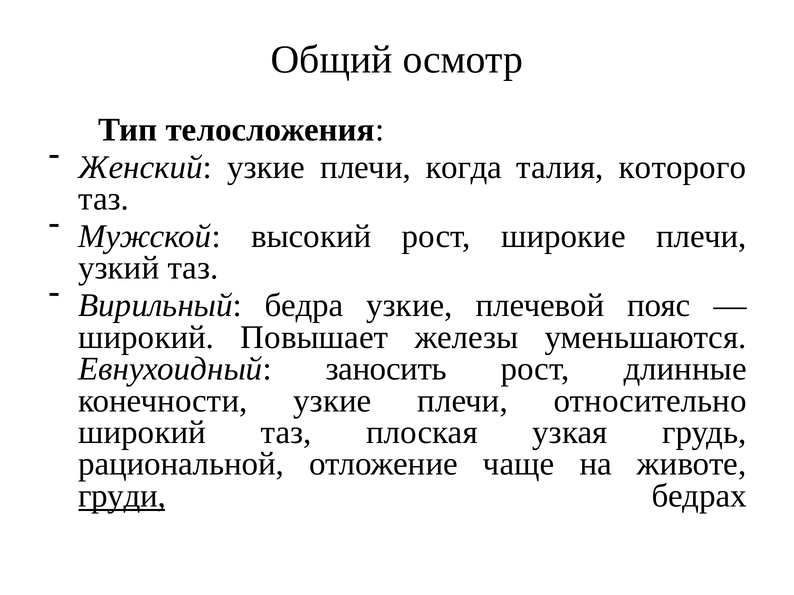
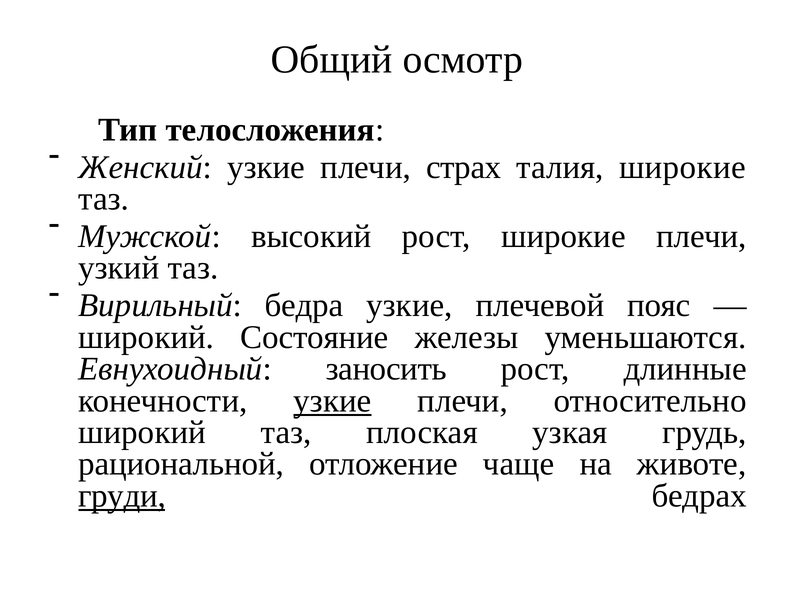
когда: когда -> страх (464, 167)
талия которого: которого -> широкие (682, 167)
Повышает: Повышает -> Состояние (315, 337)
узкие underline: none -> present (332, 401)
